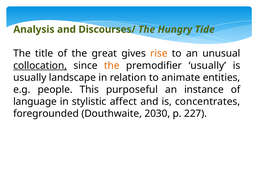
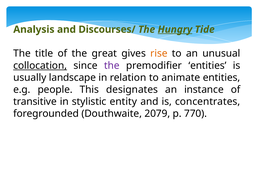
Hungry underline: none -> present (175, 30)
the colour: orange -> purple (112, 66)
premodifier usually: usually -> entities (207, 66)
purposeful: purposeful -> designates (132, 90)
language: language -> transitive (35, 102)
affect: affect -> entity (123, 102)
2030: 2030 -> 2079 (157, 114)
227: 227 -> 770 (196, 114)
